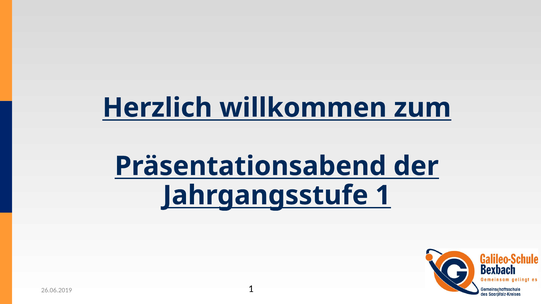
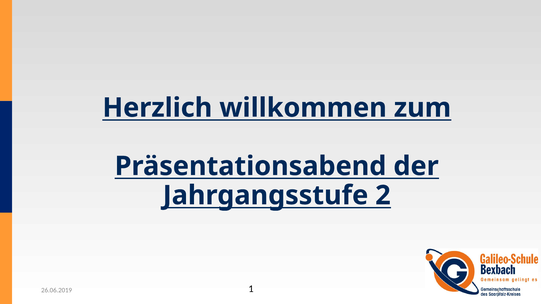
Jahrgangsstufe 1: 1 -> 2 (383, 196)
